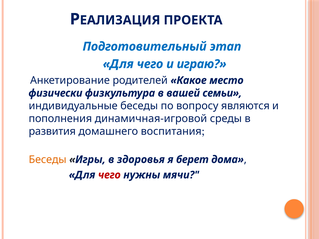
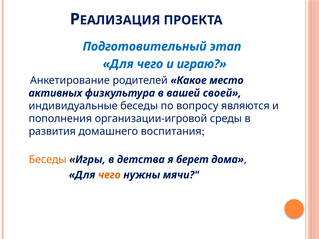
физически: физически -> активных (55, 93)
семьи: семьи -> своей (222, 93)
динамичная-игровой: динамичная-игровой -> организации-игровой (151, 119)
здоровья: здоровья -> детства (141, 160)
чего colour: red -> orange (109, 175)
